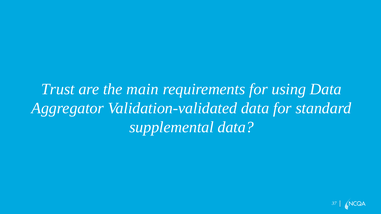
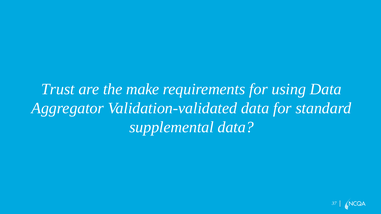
main: main -> make (143, 89)
